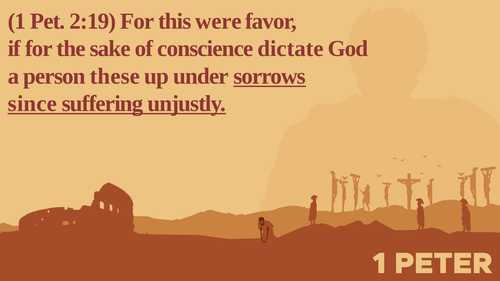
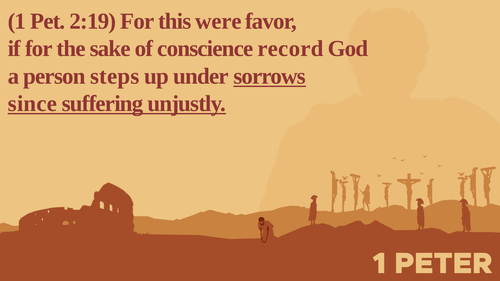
dictate: dictate -> record (291, 49)
these: these -> steps (115, 76)
